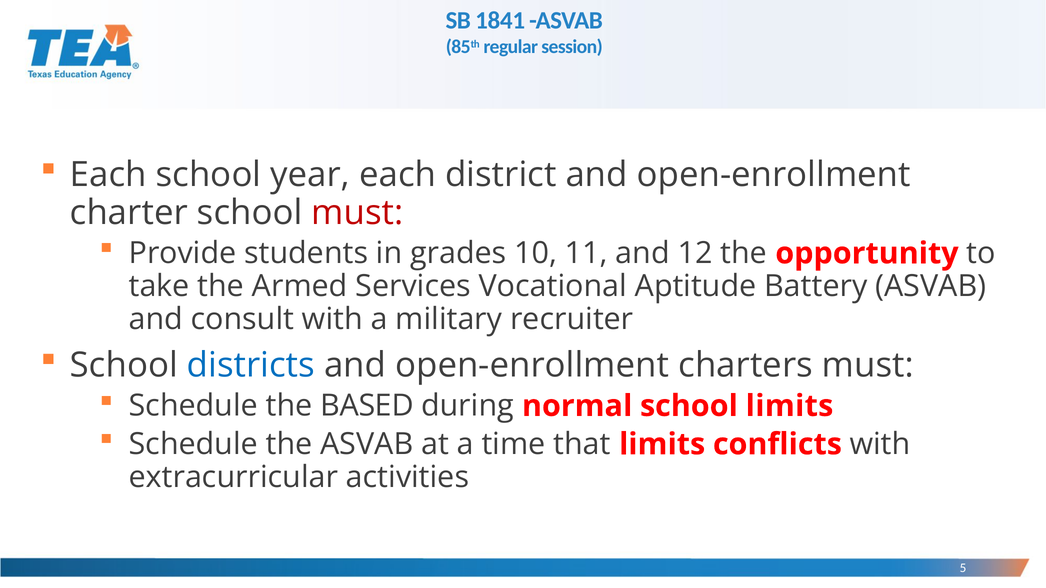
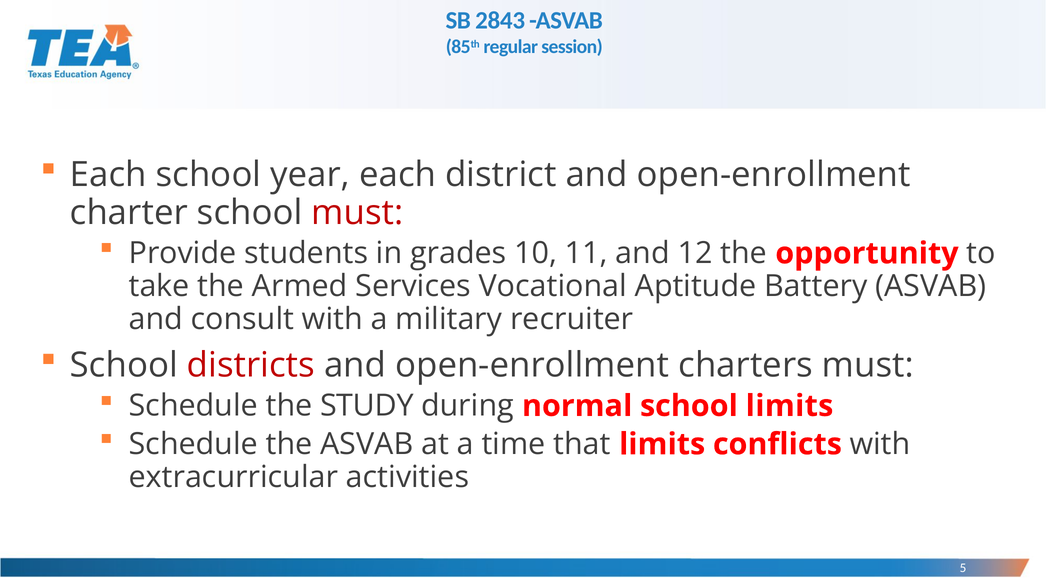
1841: 1841 -> 2843 (500, 21)
districts colour: blue -> red (251, 365)
BASED: BASED -> STUDY (367, 406)
